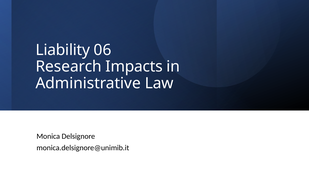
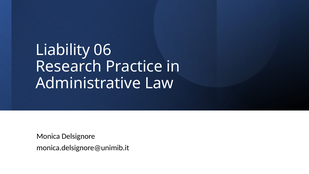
Impacts: Impacts -> Practice (134, 67)
